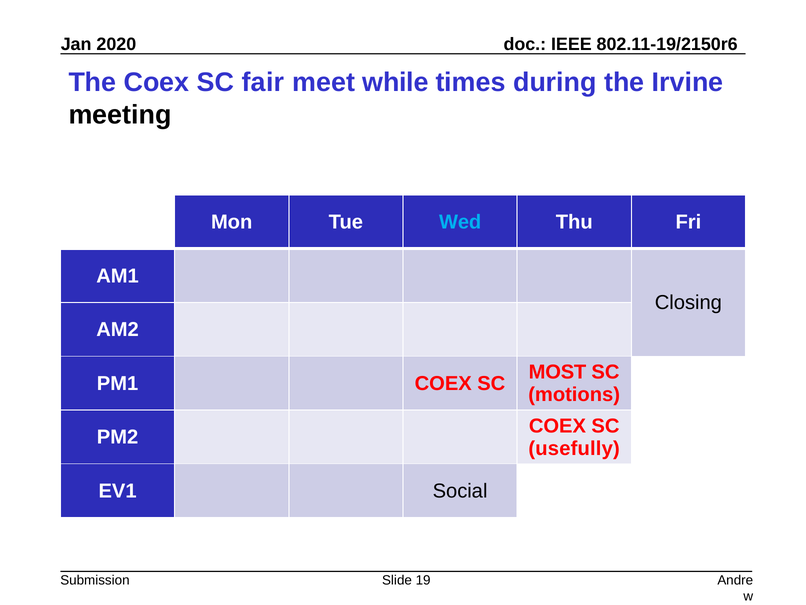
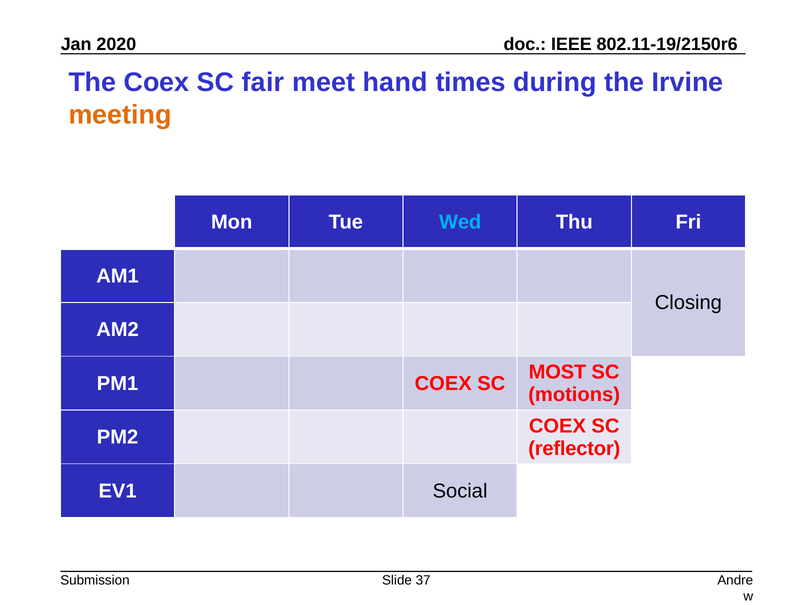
while: while -> hand (395, 83)
meeting colour: black -> orange (120, 115)
usefully: usefully -> reflector (574, 448)
19: 19 -> 37 (423, 580)
